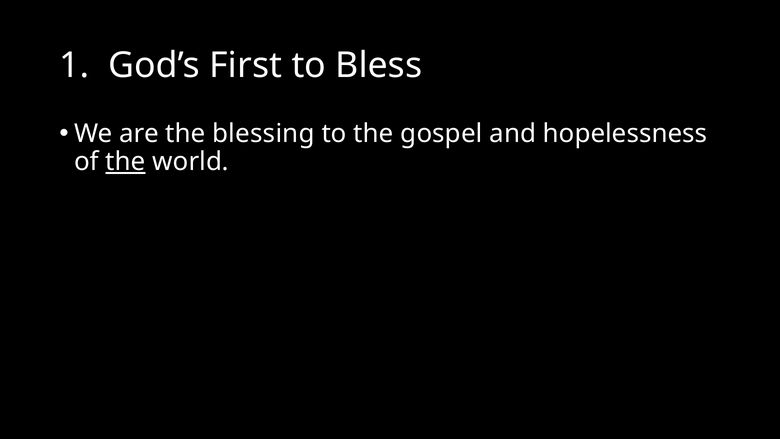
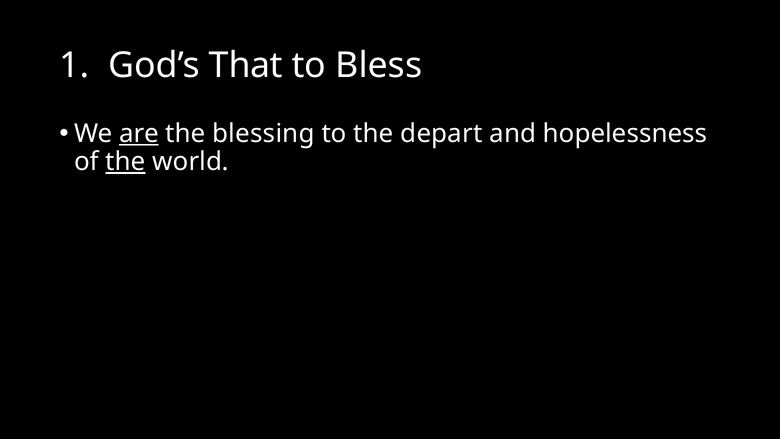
First: First -> That (246, 66)
are underline: none -> present (139, 134)
gospel: gospel -> depart (441, 134)
